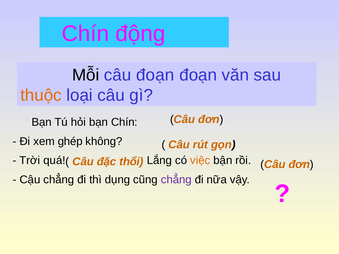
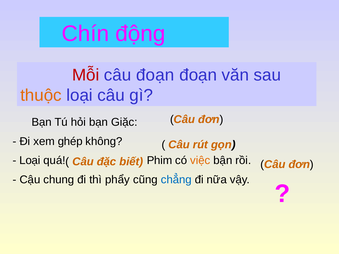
Mỗi colour: black -> red (86, 75)
bạn Chín: Chín -> Giặc (124, 122)
Trời: Trời -> Loại (30, 161)
Lắng: Lắng -> Phim (160, 161)
thổi: thổi -> biết (131, 162)
Cậu chẳng: chẳng -> chung (59, 180)
dụng: dụng -> phẩy (117, 180)
chẳng colour: purple -> blue (176, 180)
